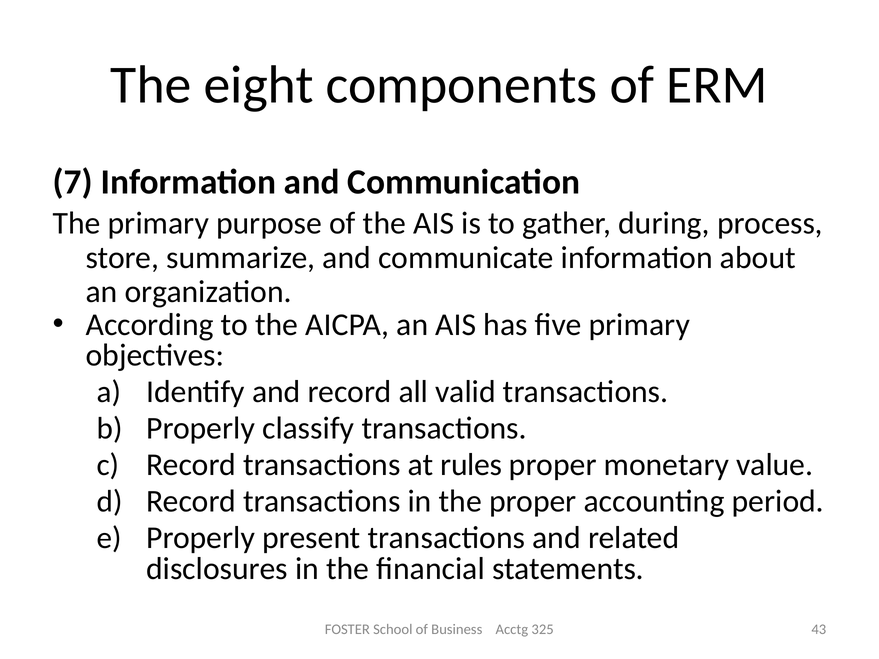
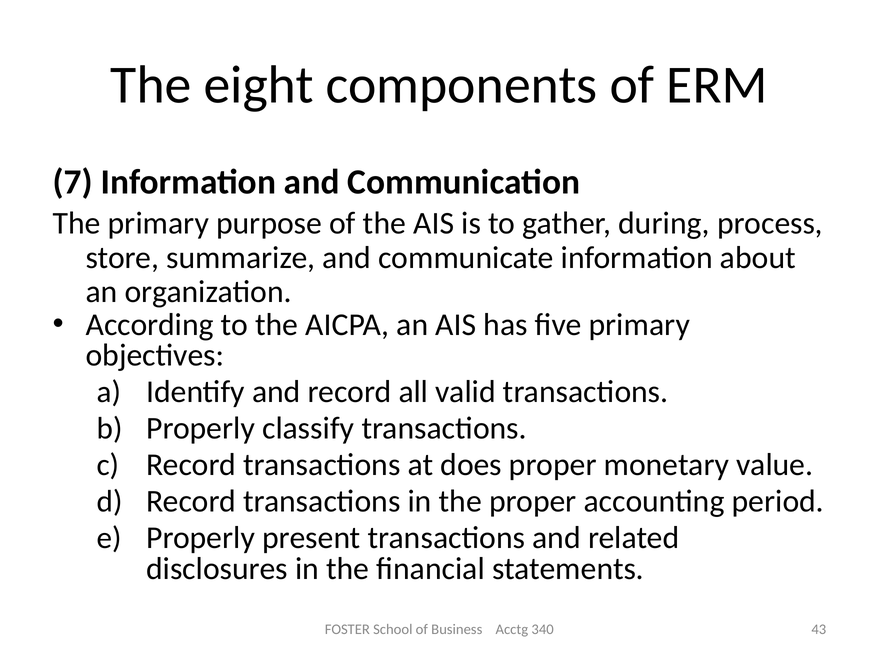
rules: rules -> does (471, 465)
325: 325 -> 340 (543, 629)
